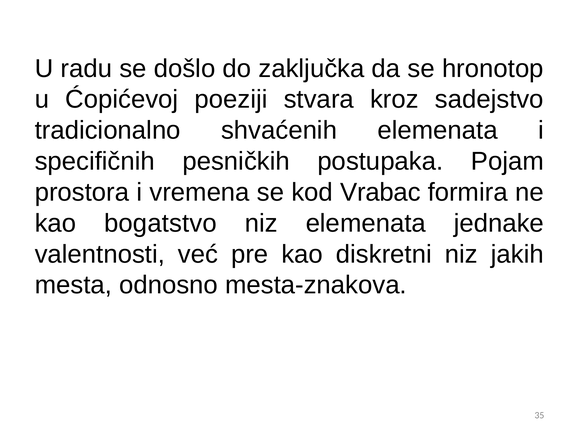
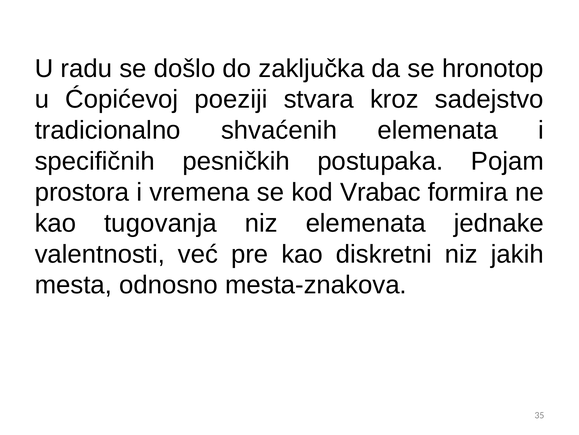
bogatstvo: bogatstvo -> tugovanja (160, 223)
